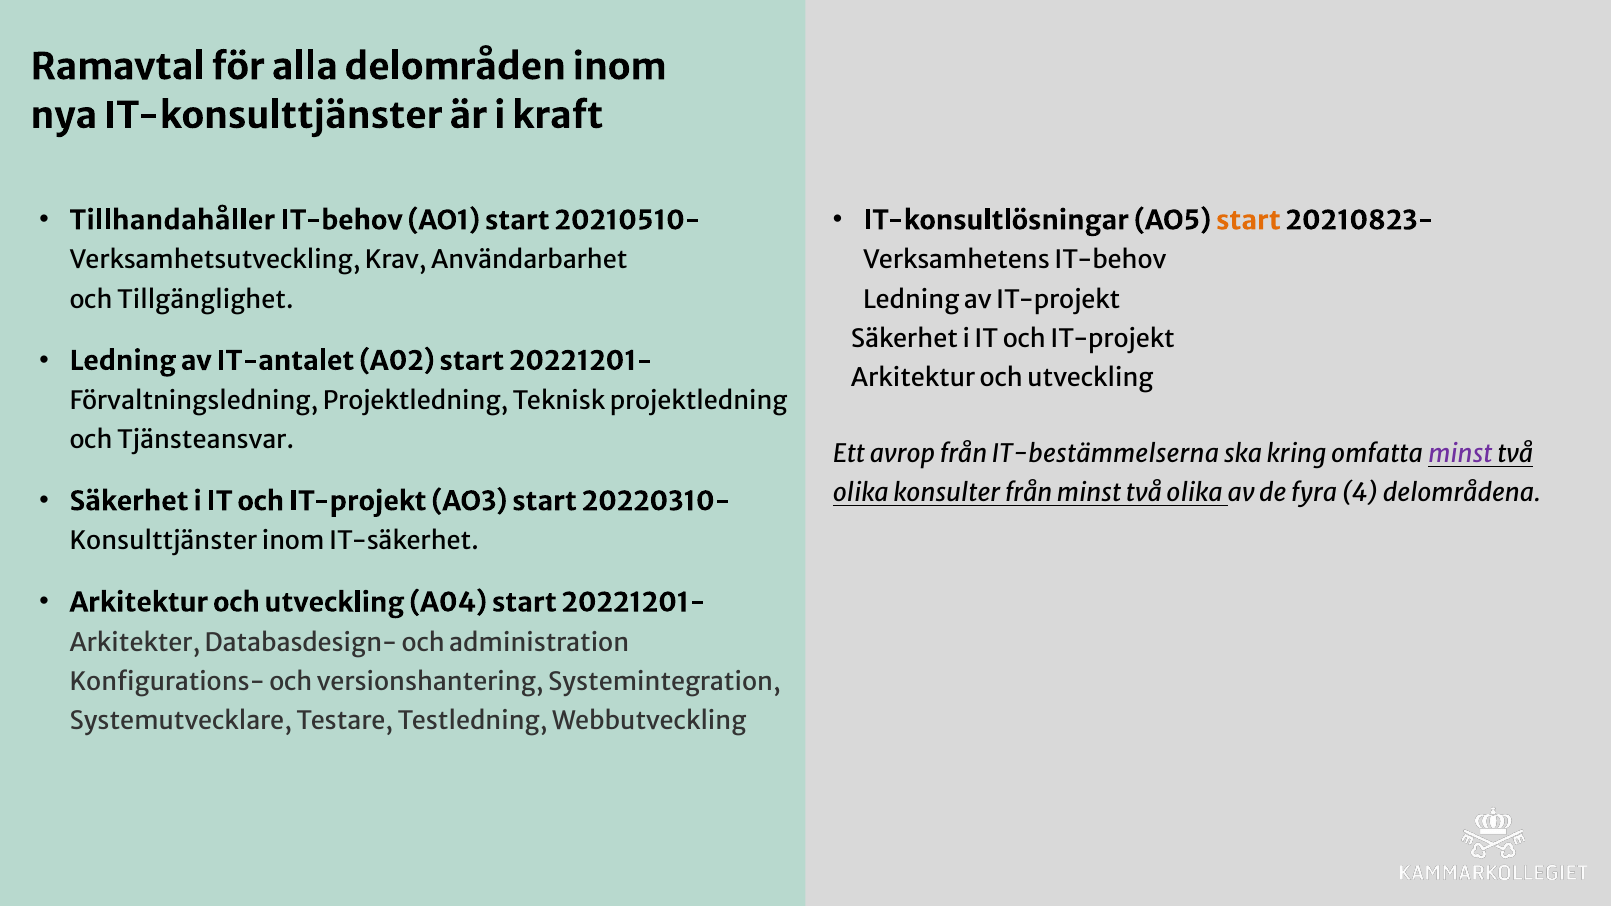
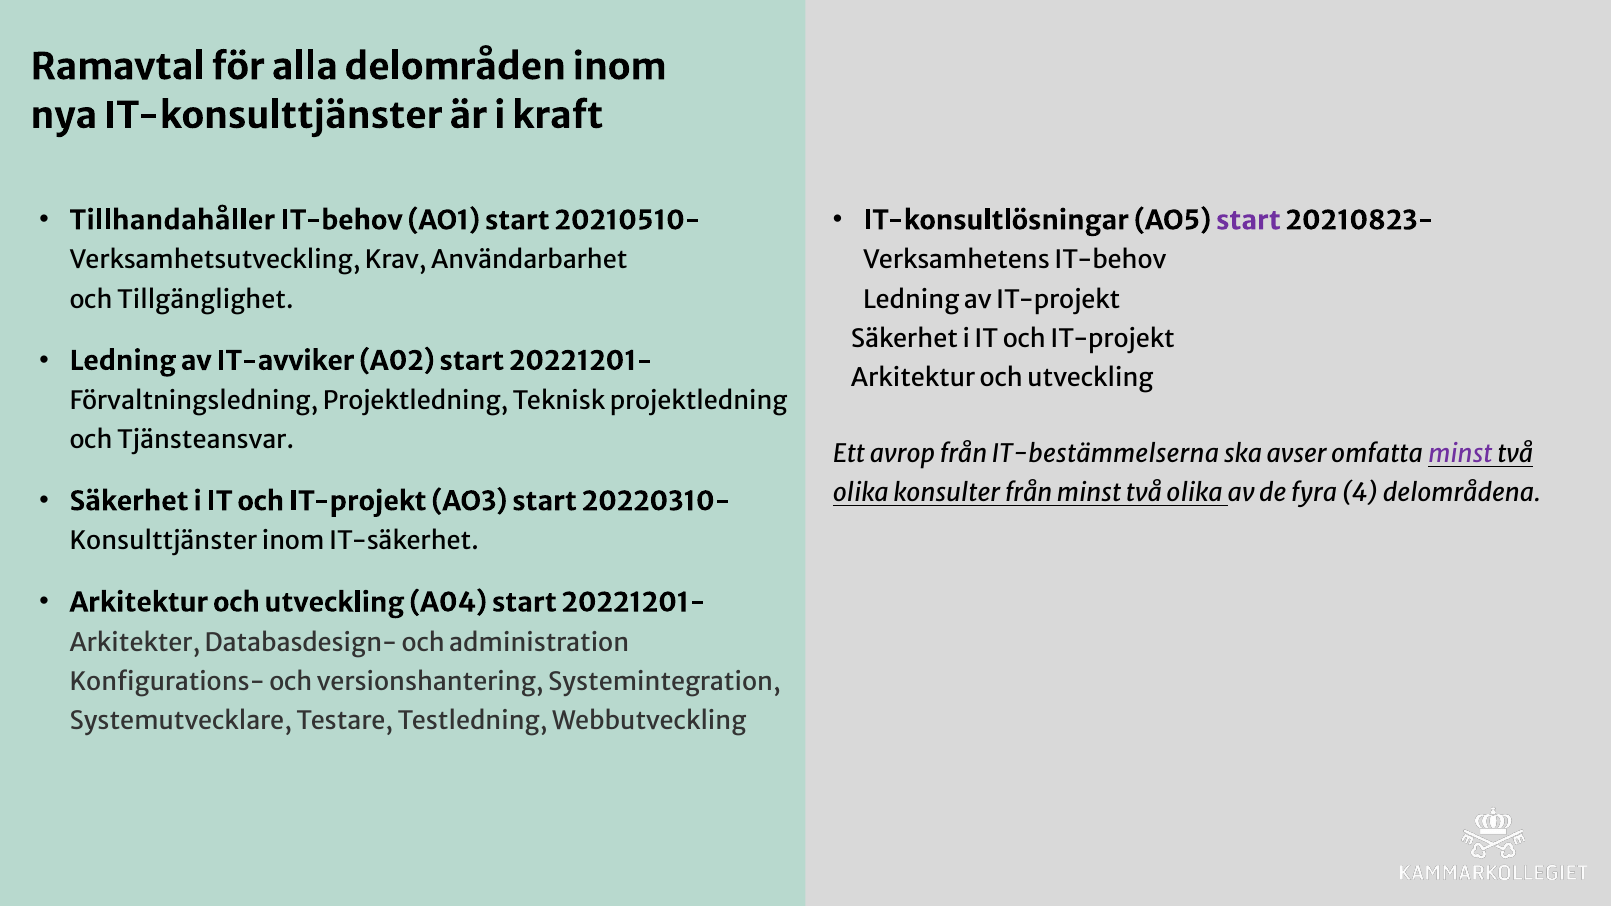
start colour: orange -> purple (1248, 221)
IT-antalet: IT-antalet -> IT-avviker (285, 361)
kring: kring -> avser (1297, 454)
